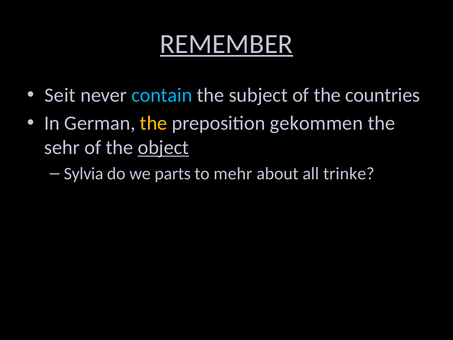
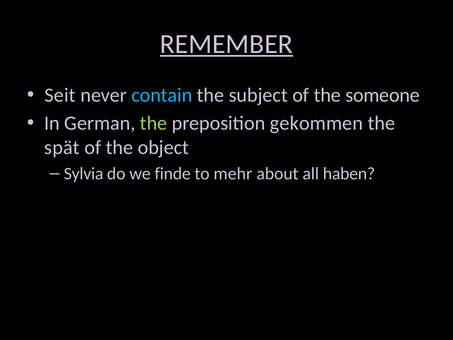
countries: countries -> someone (383, 95)
the colour: yellow -> light green (154, 123)
sehr: sehr -> spät (62, 147)
object underline: present -> none (163, 147)
parts: parts -> finde (173, 173)
trinke: trinke -> haben (349, 173)
